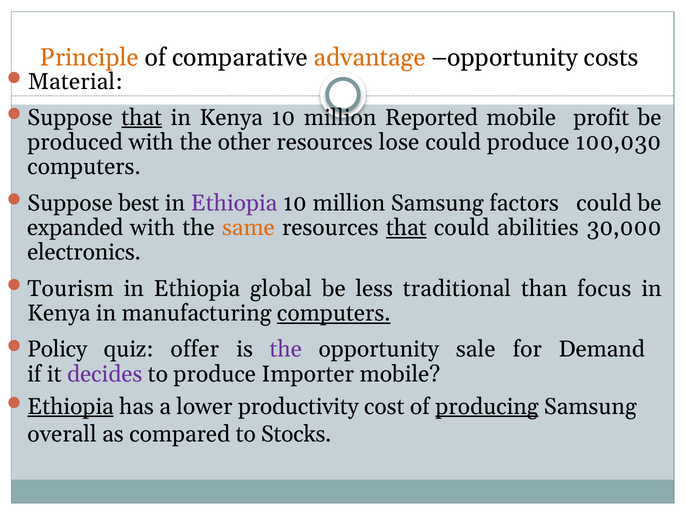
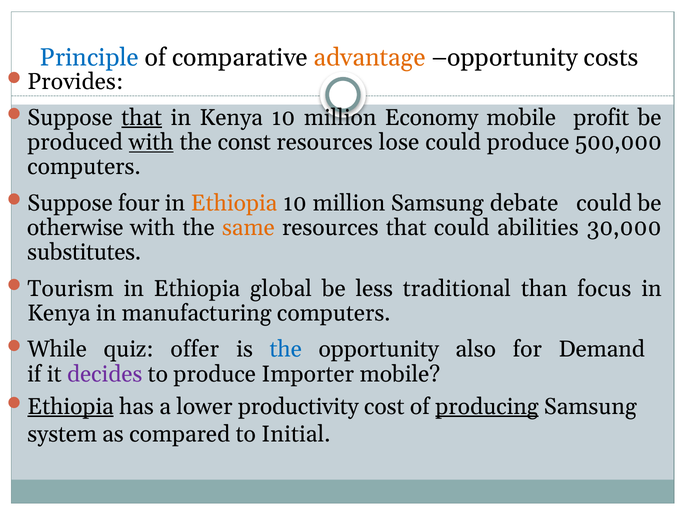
Principle colour: orange -> blue (89, 58)
Material: Material -> Provides (75, 82)
Reported: Reported -> Economy (432, 117)
with underline: none -> present (151, 142)
other: other -> const (244, 142)
100,030: 100,030 -> 500,000 (619, 142)
best: best -> four (139, 203)
Ethiopia colour: purple -> orange (234, 203)
factors: factors -> debate (524, 203)
expanded: expanded -> otherwise (75, 228)
that underline: present -> none (406, 228)
electronics: electronics -> substitutes (84, 252)
computers underline: present -> none (334, 313)
Policy: Policy -> While (57, 349)
the colour: purple -> blue (286, 349)
sale: sale -> also (476, 349)
overall: overall -> system (62, 434)
Stocks: Stocks -> Initial (296, 434)
